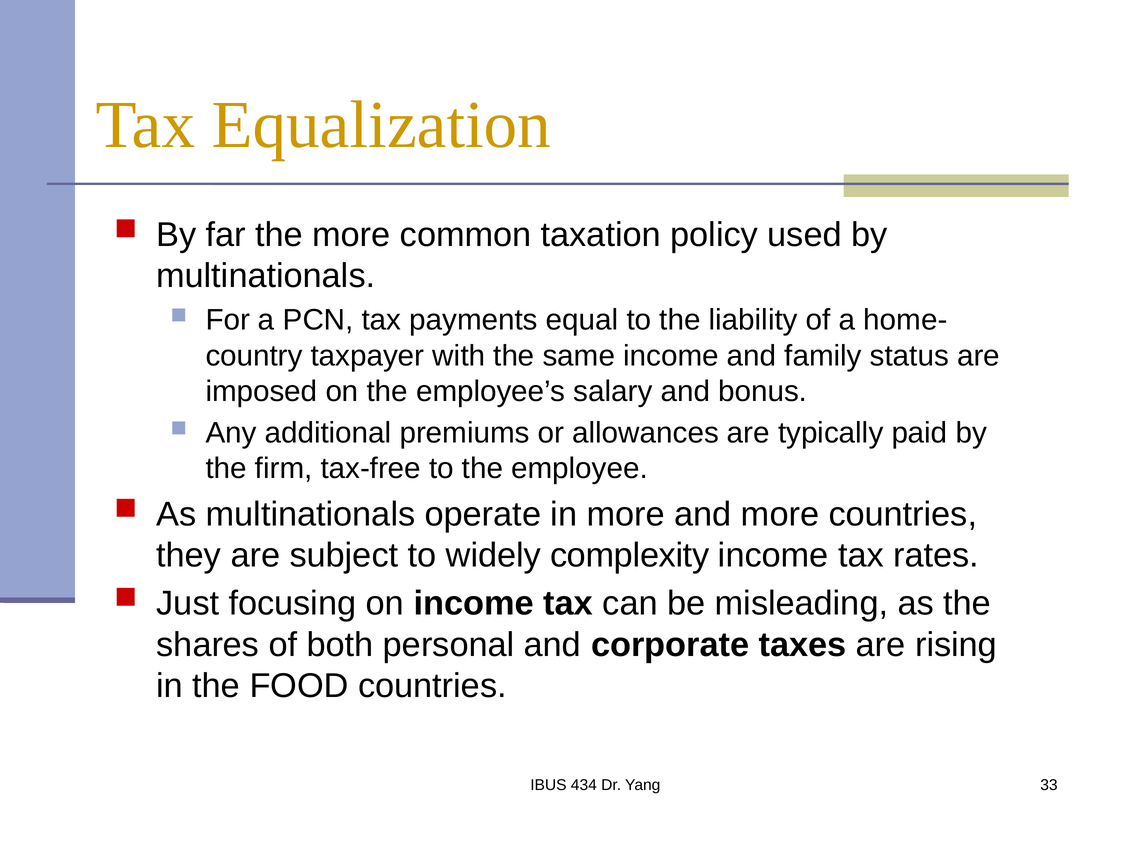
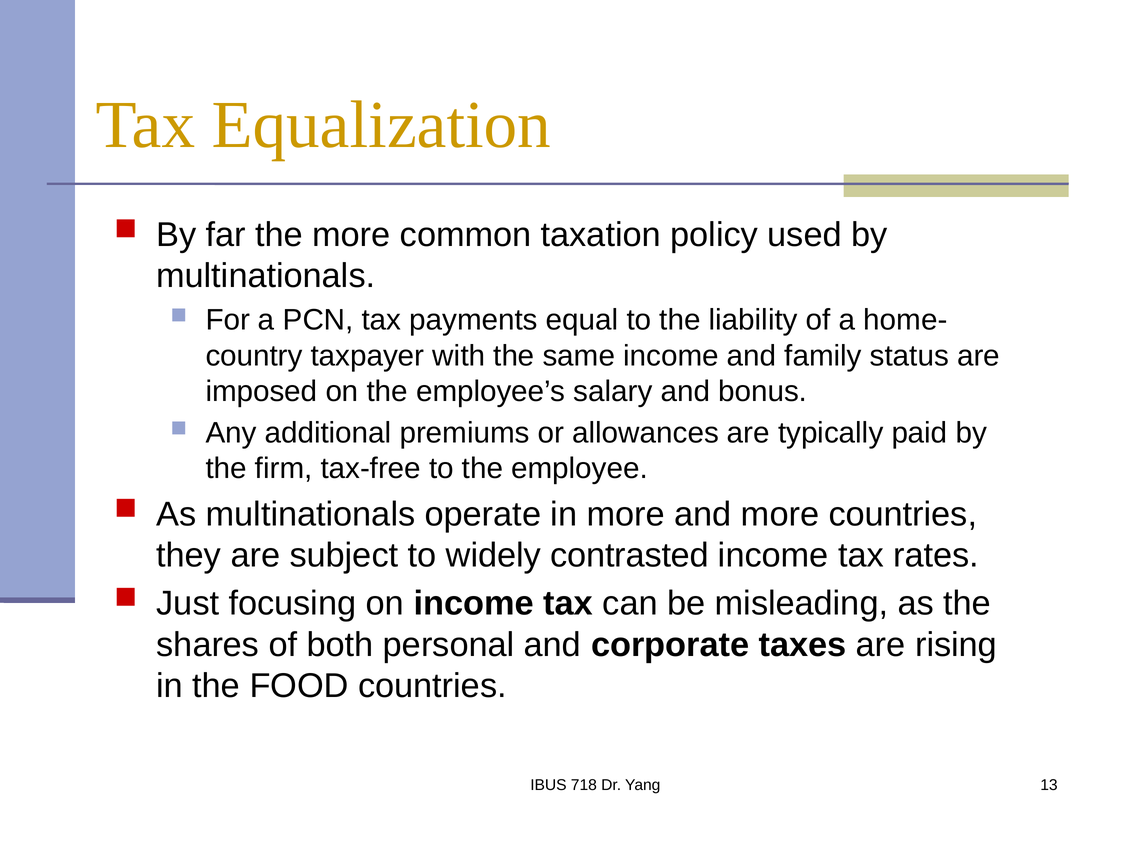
complexity: complexity -> contrasted (630, 555)
434: 434 -> 718 (584, 785)
33: 33 -> 13 (1049, 785)
